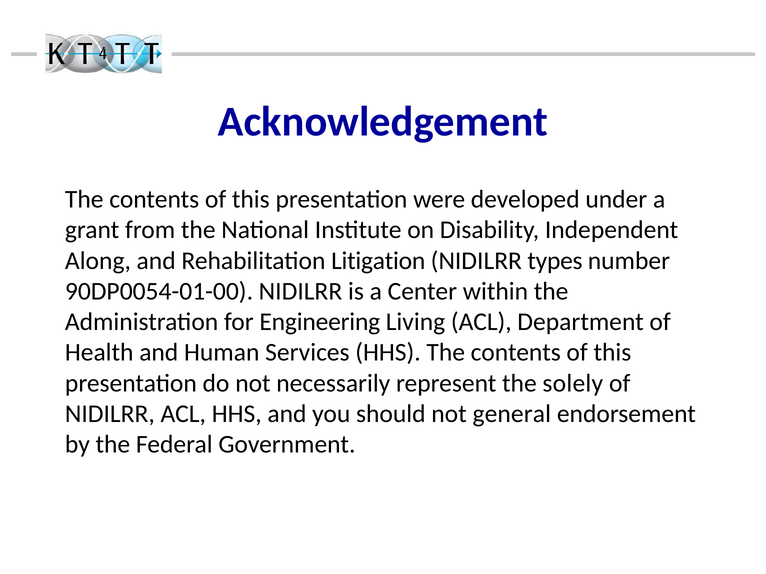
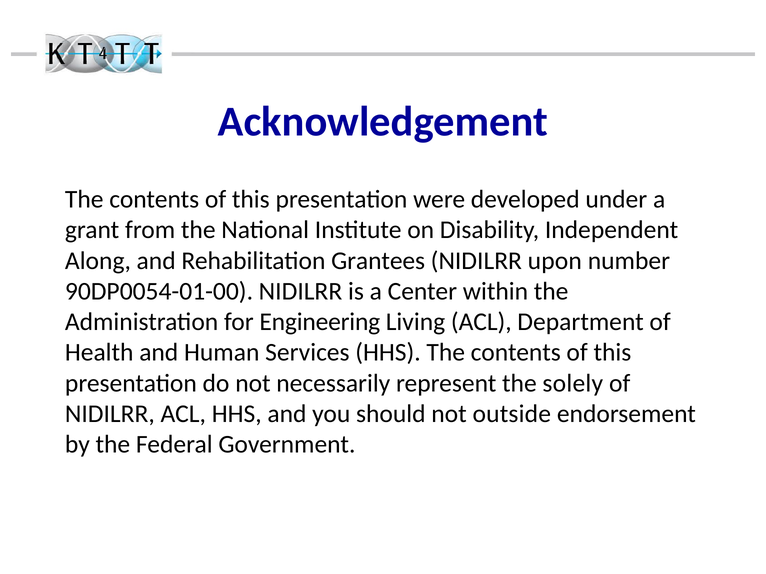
Litigation: Litigation -> Grantees (378, 261)
types: types -> upon (555, 261)
general: general -> outside (512, 414)
